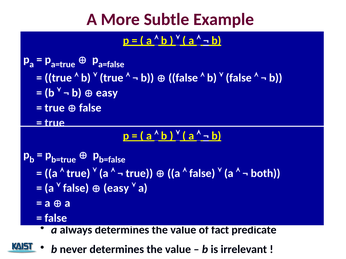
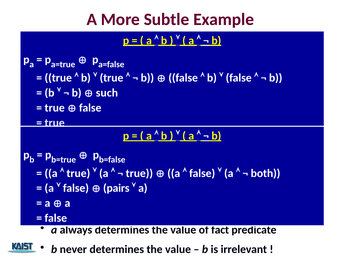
easy: easy -> such (107, 93)
easy: easy -> pairs (116, 189)
